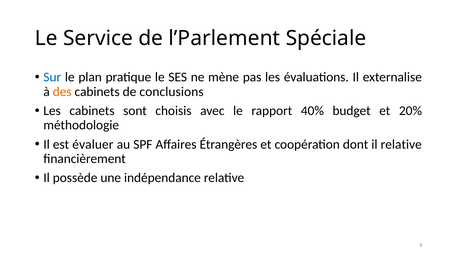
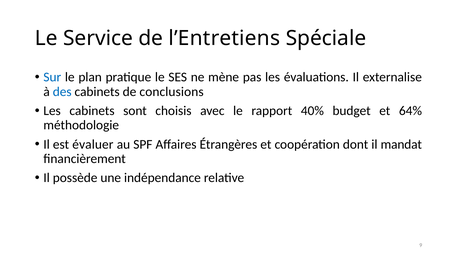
l’Parlement: l’Parlement -> l’Entretiens (224, 38)
des colour: orange -> blue (62, 92)
20%: 20% -> 64% (410, 111)
il relative: relative -> mandat (401, 144)
